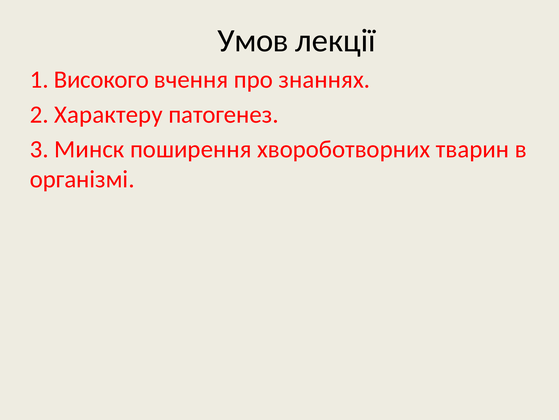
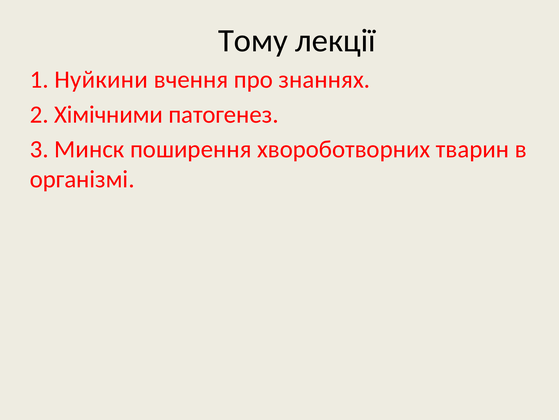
Умов: Умов -> Тому (253, 41)
Високого: Високого -> Нуйкини (101, 80)
Характеру: Характеру -> Хімічними (109, 114)
